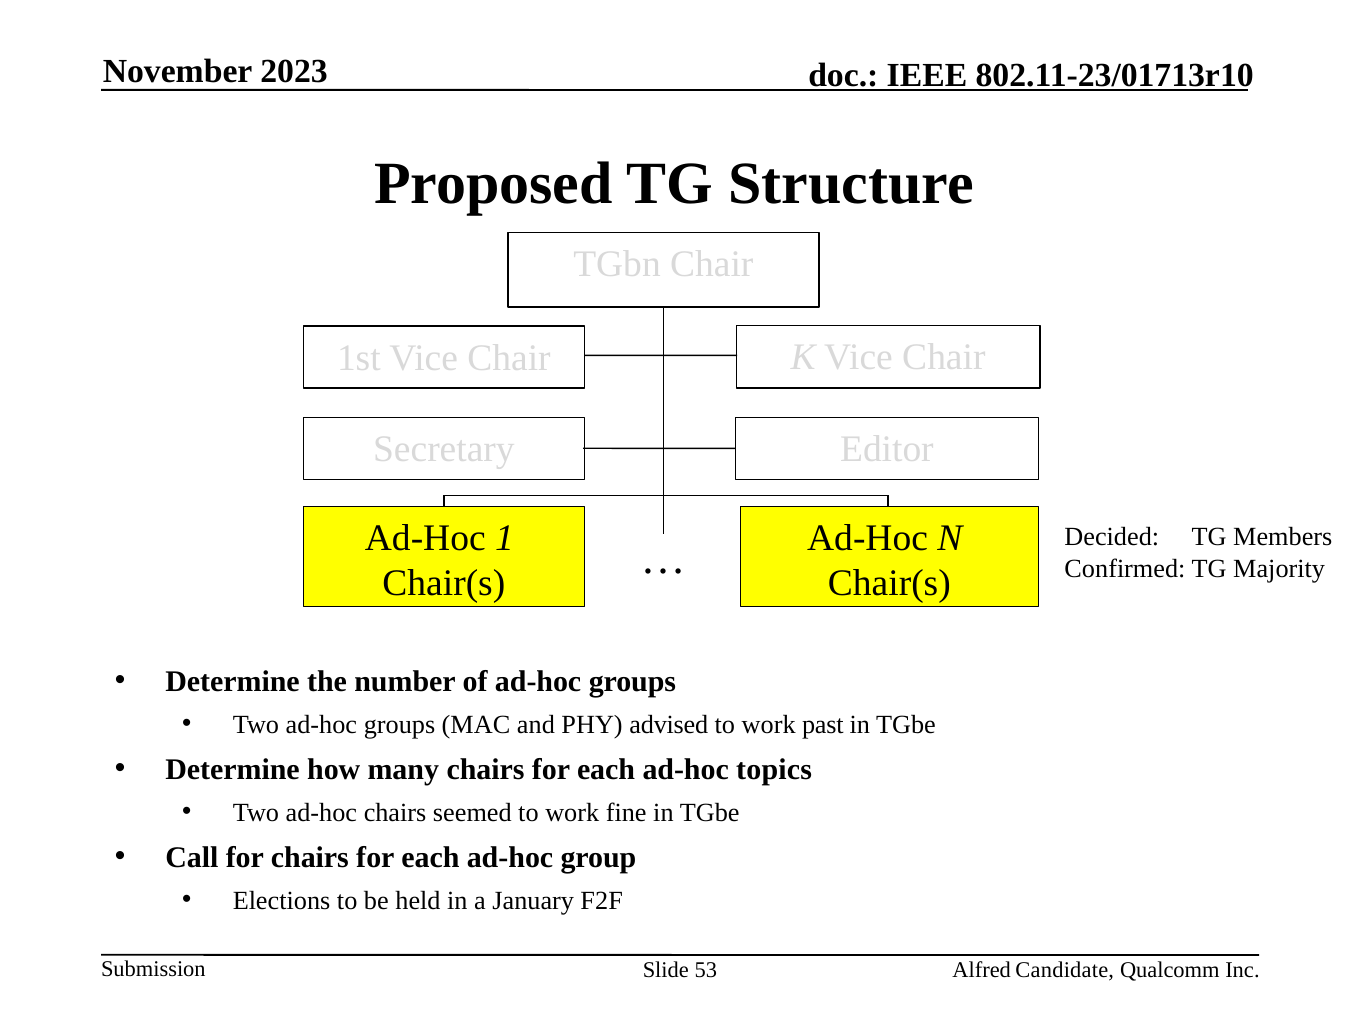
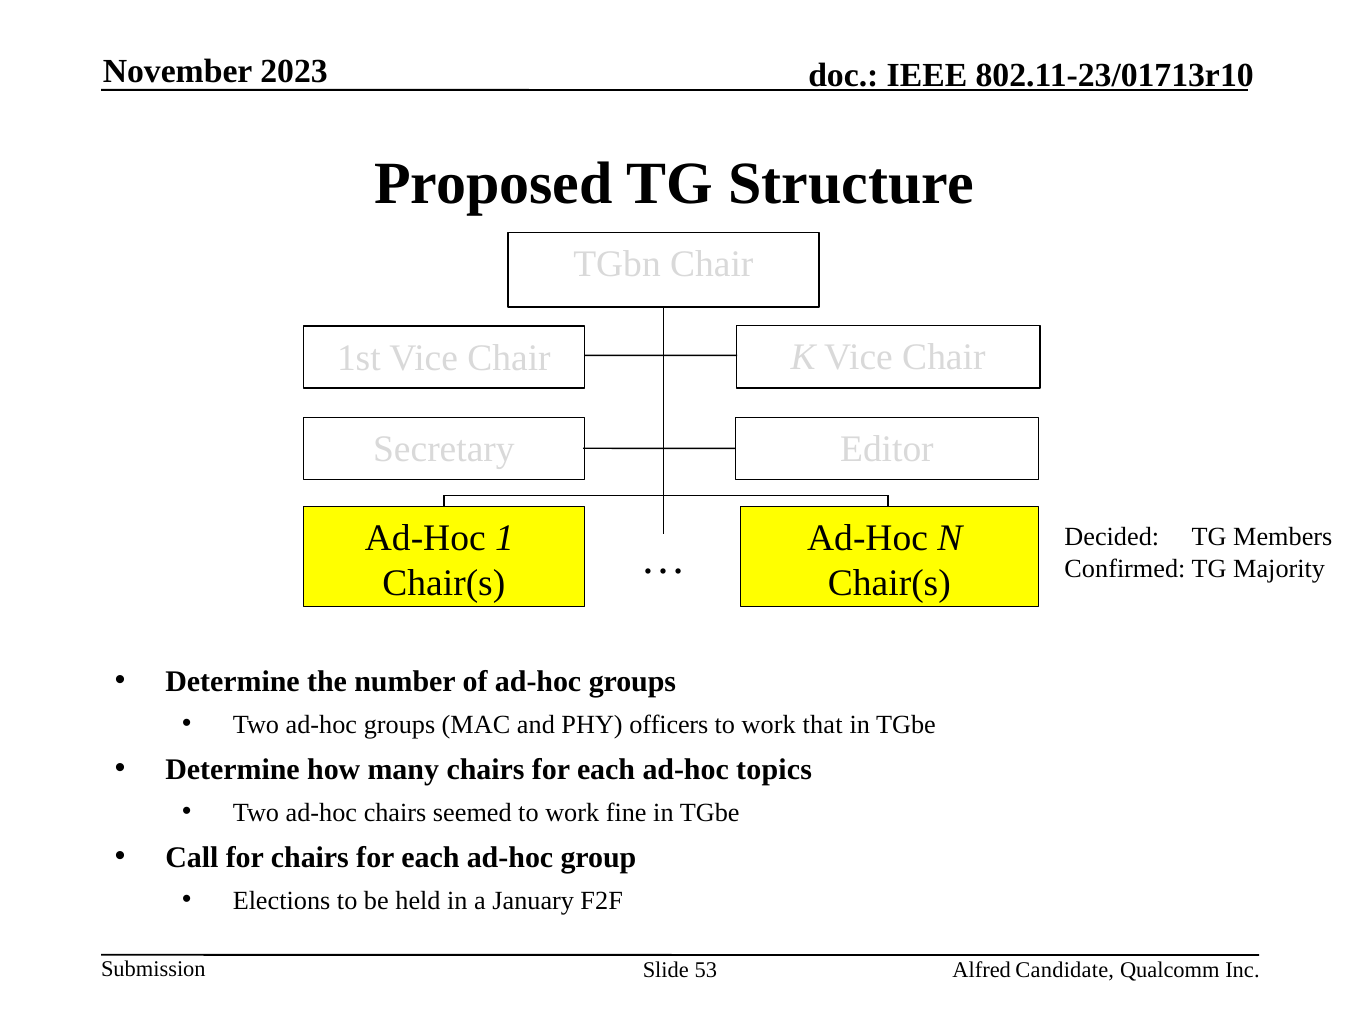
advised: advised -> officers (669, 725)
past: past -> that (823, 725)
